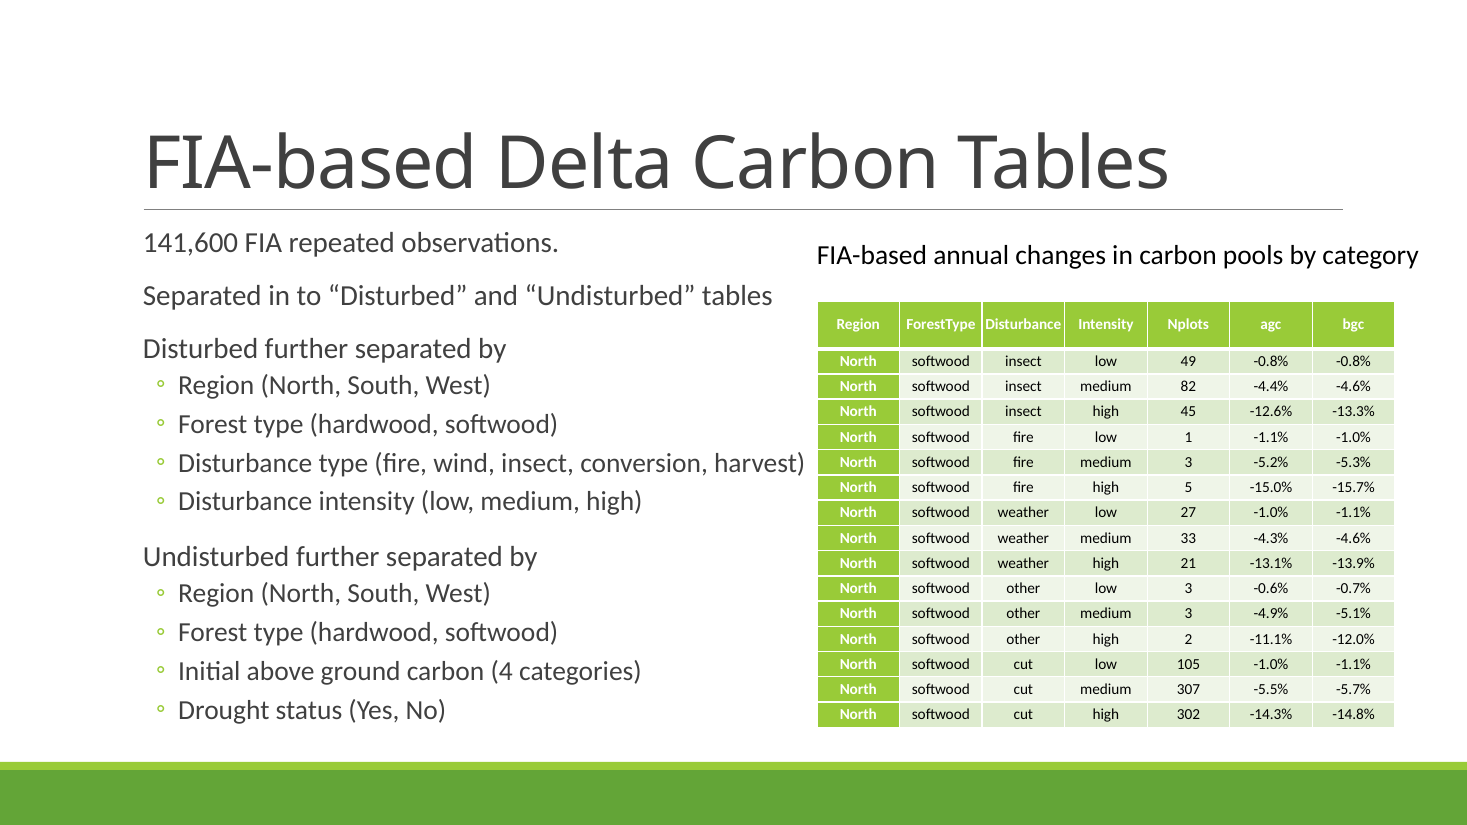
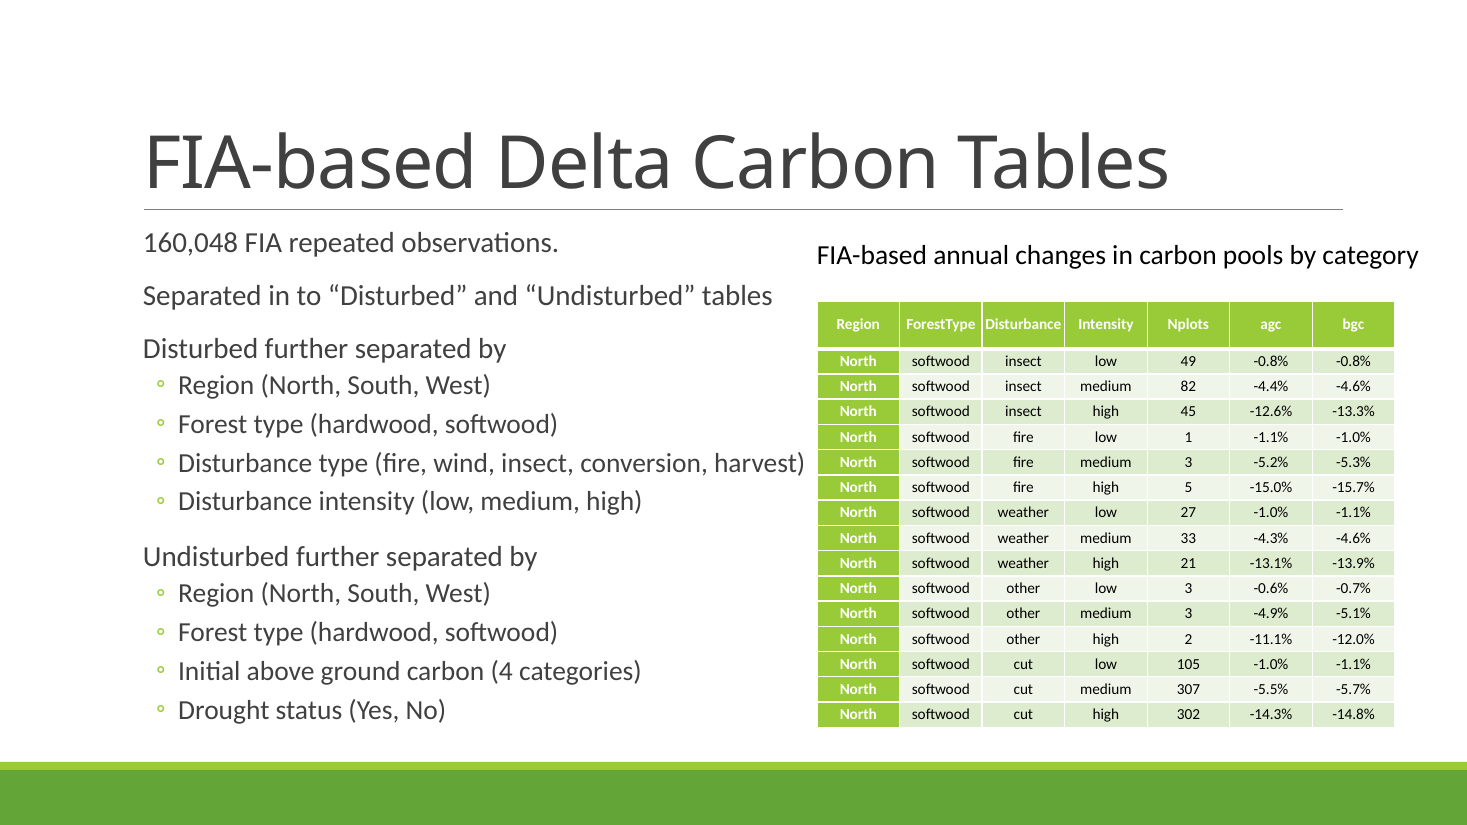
141,600: 141,600 -> 160,048 (191, 243)
